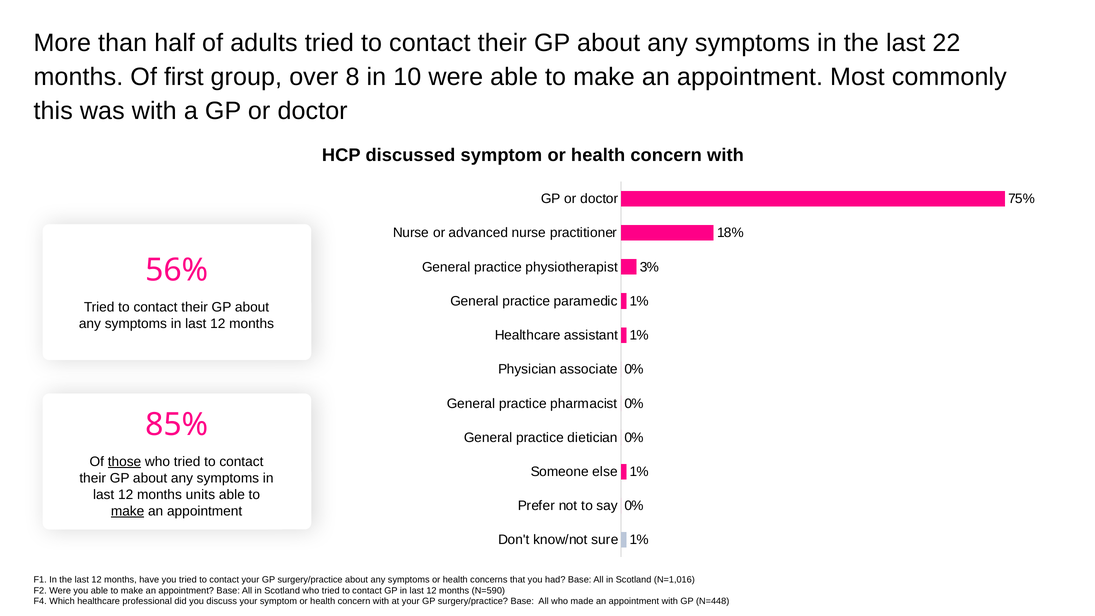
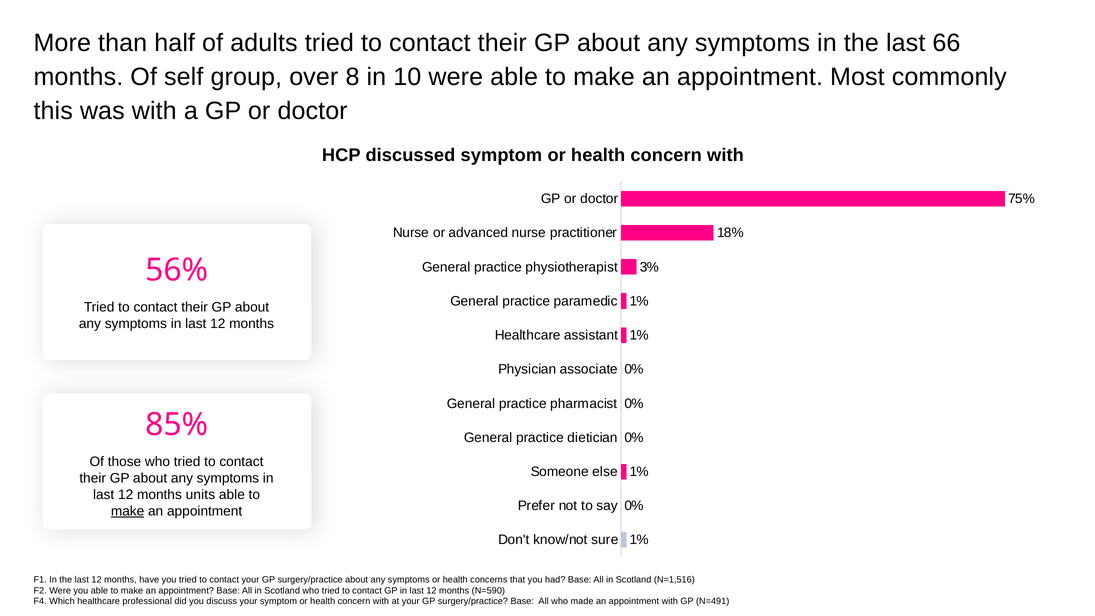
22: 22 -> 66 (946, 43)
first: first -> self (184, 77)
those underline: present -> none (124, 462)
N=1,016: N=1,016 -> N=1,516 (674, 580)
N=448: N=448 -> N=491 (713, 601)
